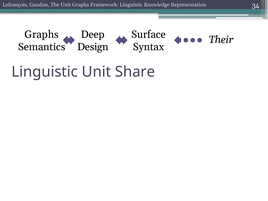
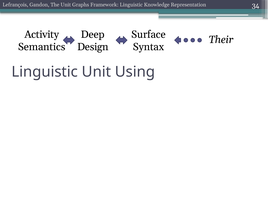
Graphs: Graphs -> Activity (42, 34)
Share: Share -> Using (135, 72)
